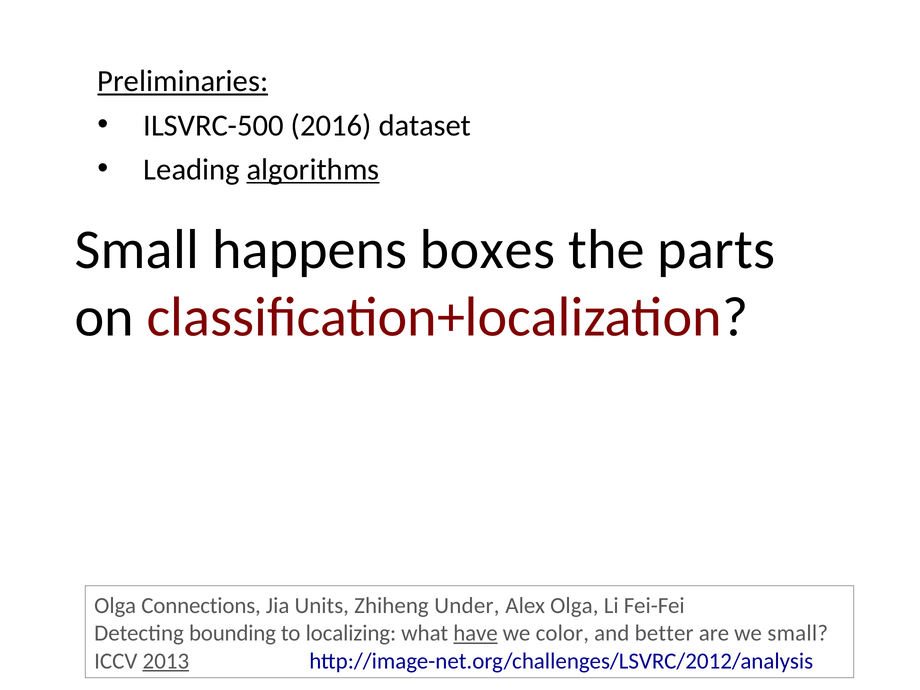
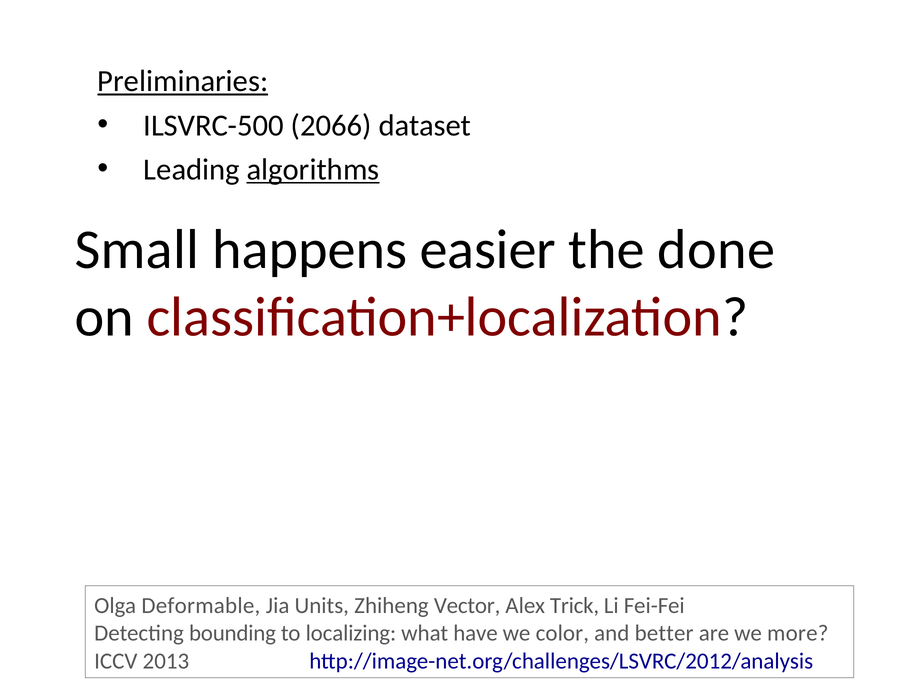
2016: 2016 -> 2066 (331, 125)
boxes: boxes -> easier (488, 250)
parts: parts -> done (716, 250)
Connections: Connections -> Deformable (201, 606)
Under: Under -> Vector (467, 606)
Alex Olga: Olga -> Trick (575, 606)
have underline: present -> none (476, 633)
we small: small -> more (798, 633)
2013 underline: present -> none (166, 661)
